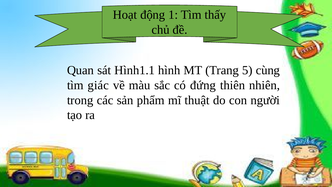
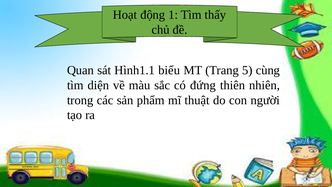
hình: hình -> biểu (169, 70)
giác: giác -> diện (98, 85)
